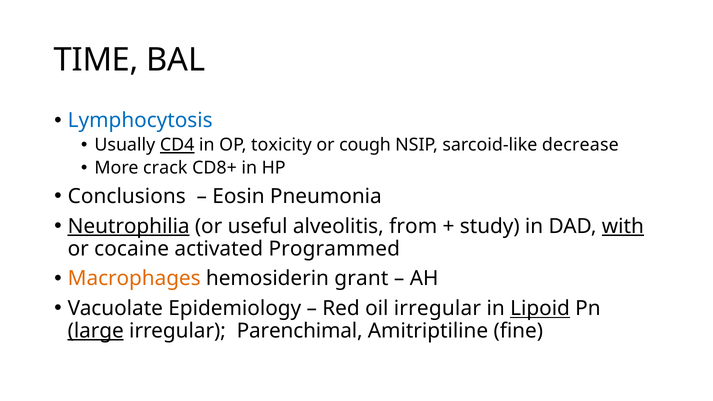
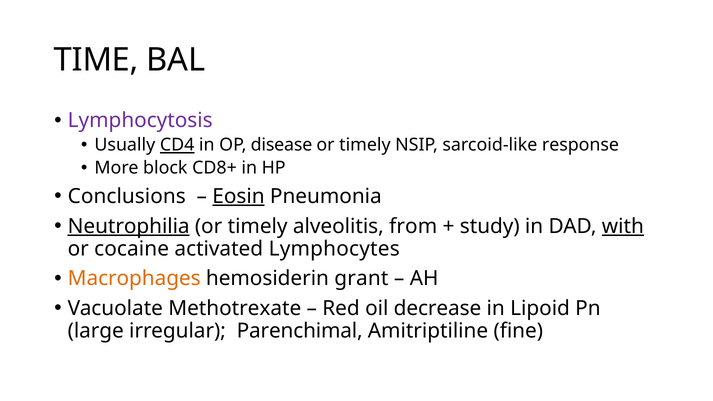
Lymphocytosis colour: blue -> purple (140, 121)
toxicity: toxicity -> disease (282, 145)
cough: cough -> timely (365, 145)
decrease: decrease -> response (580, 145)
crack: crack -> block (165, 168)
Eosin underline: none -> present (238, 196)
useful: useful -> timely (258, 226)
Programmed: Programmed -> Lymphocytes (334, 249)
Epidemiology: Epidemiology -> Methotrexate (235, 308)
oil irregular: irregular -> decrease (438, 308)
Lipoid underline: present -> none (540, 308)
large underline: present -> none (96, 331)
